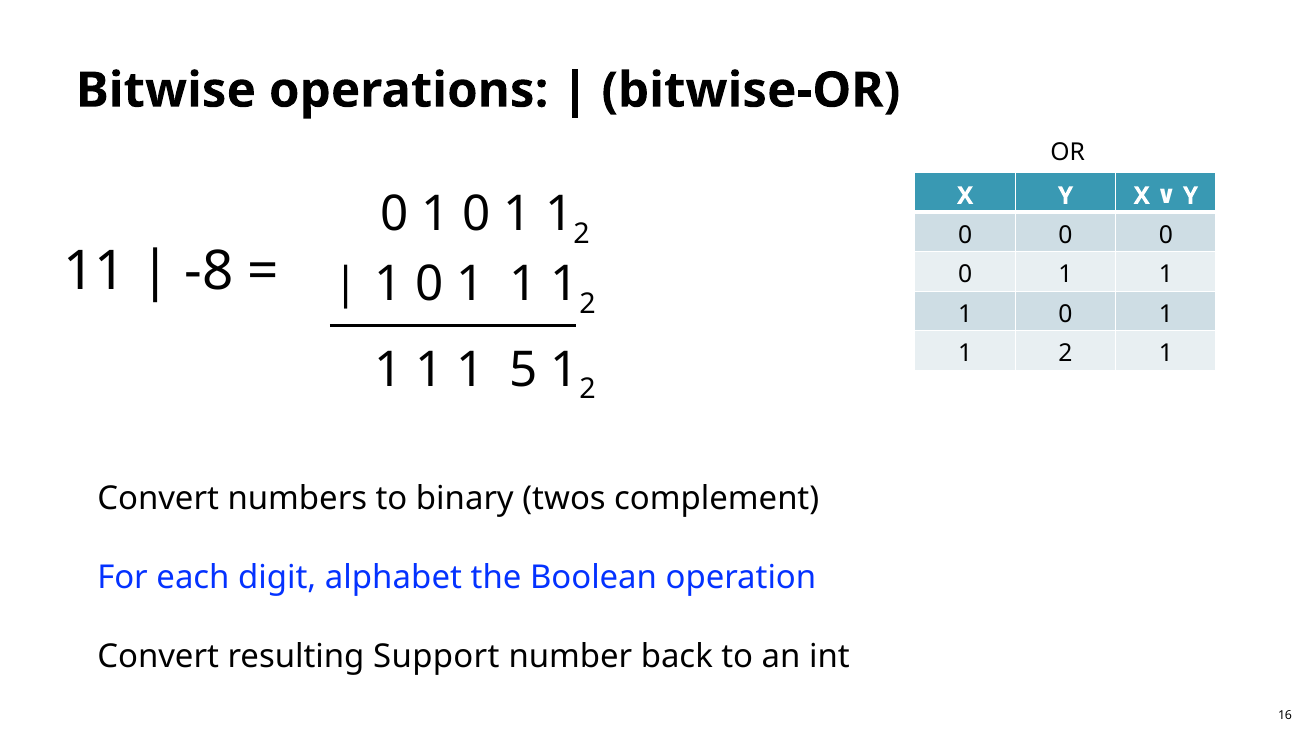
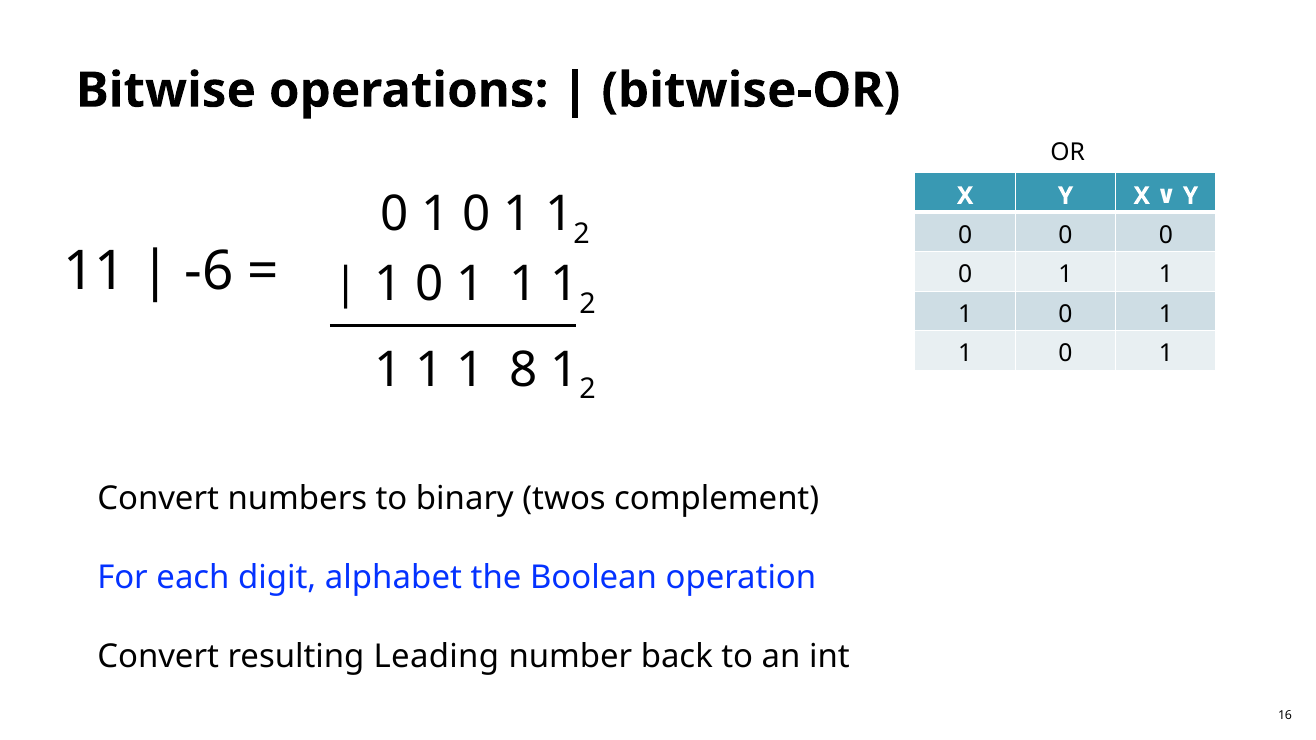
-8: -8 -> -6 (209, 272)
2: 2 -> 0 (1066, 354)
5: 5 -> 8 (524, 370)
Support: Support -> Leading (436, 657)
